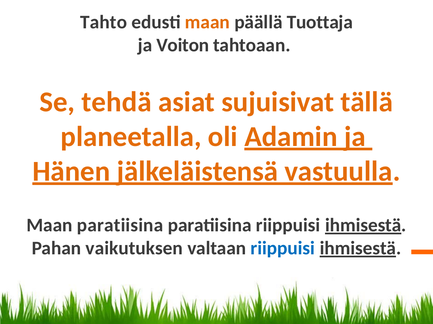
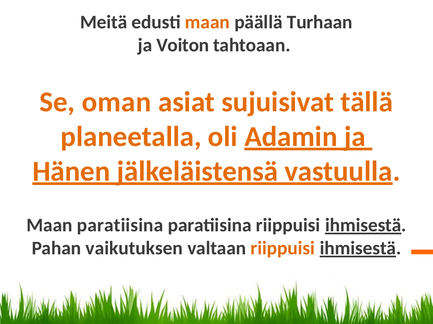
Tahto: Tahto -> Meitä (104, 22)
Tuottaja: Tuottaja -> Turhaan (320, 22)
tehdä: tehdä -> oman (116, 102)
riippuisi colour: blue -> orange (283, 249)
